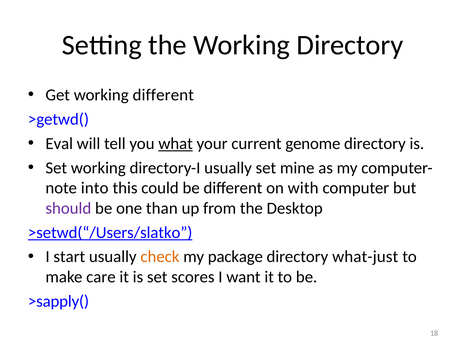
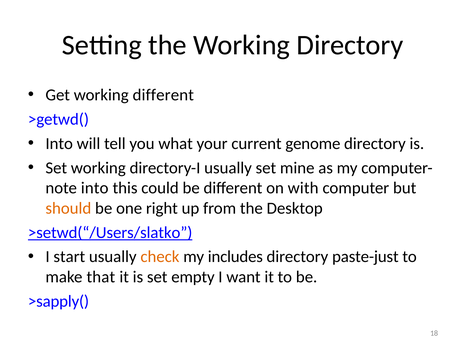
Eval: Eval -> Into (59, 144)
what underline: present -> none (176, 144)
should colour: purple -> orange (68, 208)
than: than -> right (162, 208)
package: package -> includes (235, 257)
what-just: what-just -> paste-just (365, 257)
care: care -> that (101, 277)
scores: scores -> empty (193, 277)
